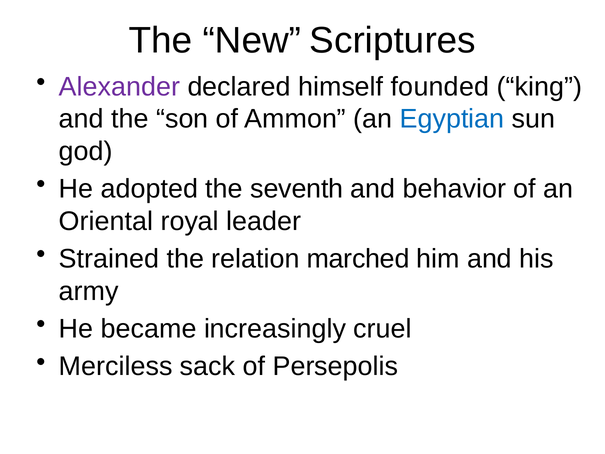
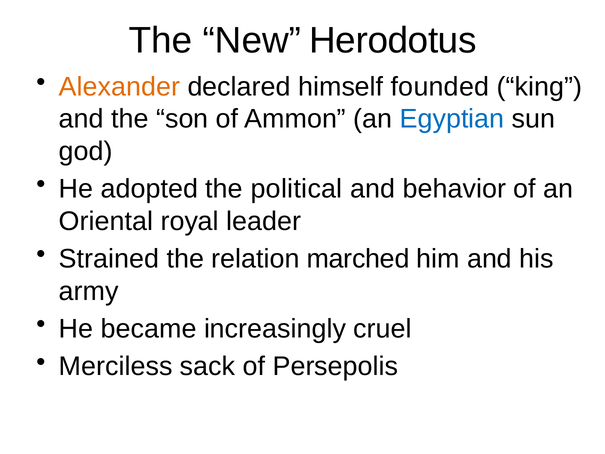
Scriptures: Scriptures -> Herodotus (393, 40)
Alexander colour: purple -> orange (120, 87)
seventh: seventh -> political (297, 189)
